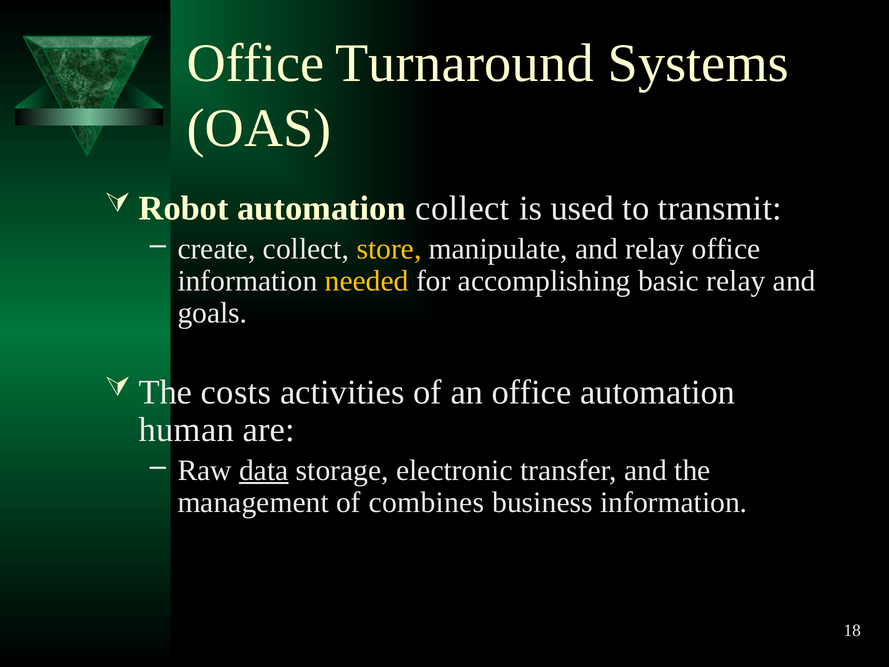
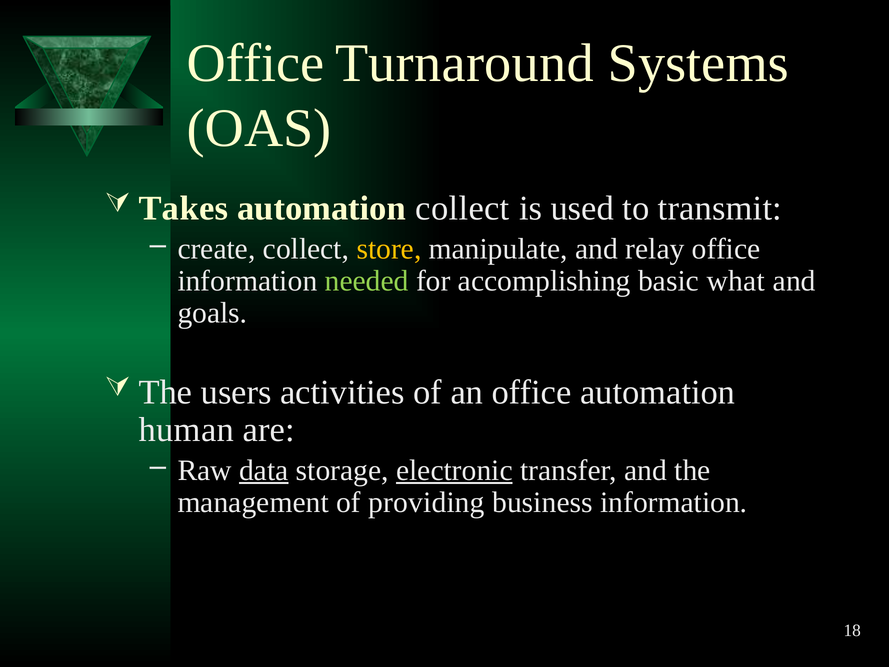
Robot: Robot -> Takes (183, 208)
needed colour: yellow -> light green (367, 281)
basic relay: relay -> what (736, 281)
costs: costs -> users (236, 392)
electronic underline: none -> present (454, 470)
combines: combines -> providing (427, 502)
